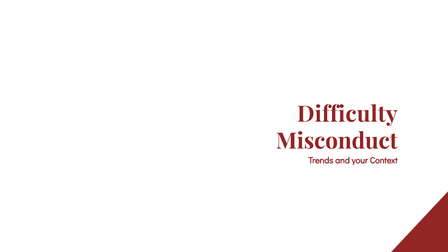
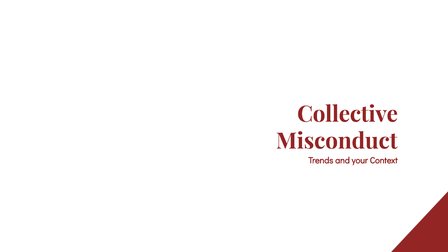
Difficulty: Difficulty -> Collective (347, 114)
